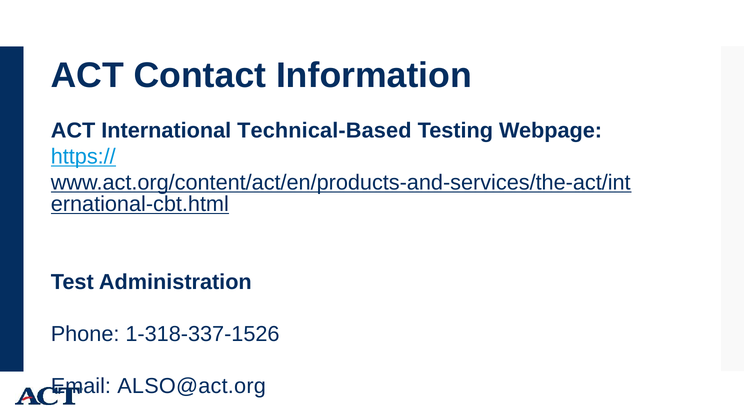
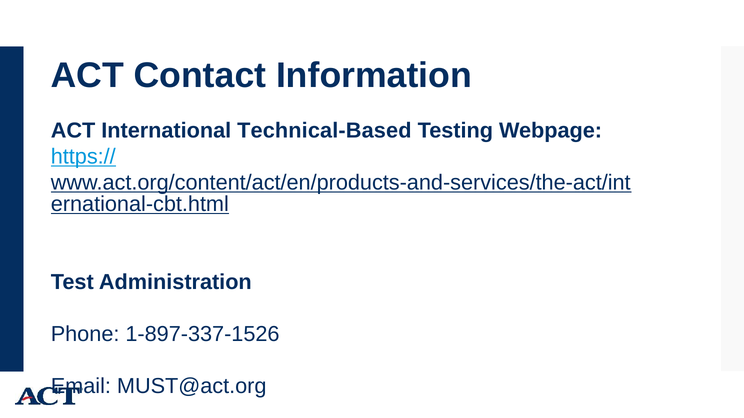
1-318-337-1526: 1-318-337-1526 -> 1-897-337-1526 (202, 335)
ALSO@act.org: ALSO@act.org -> MUST@act.org (192, 387)
